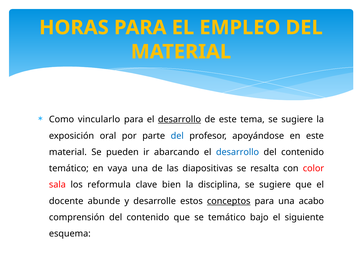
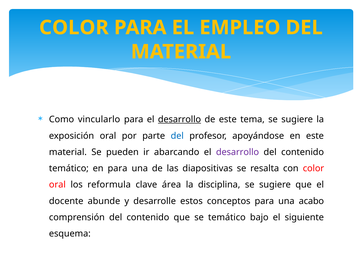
HORAS: HORAS -> COLOR (74, 28)
desarrollo colour: blue -> purple (238, 152)
en vaya: vaya -> para (118, 168)
sala: sala -> oral (57, 184)
bien: bien -> área (171, 184)
conceptos underline: present -> none (229, 201)
